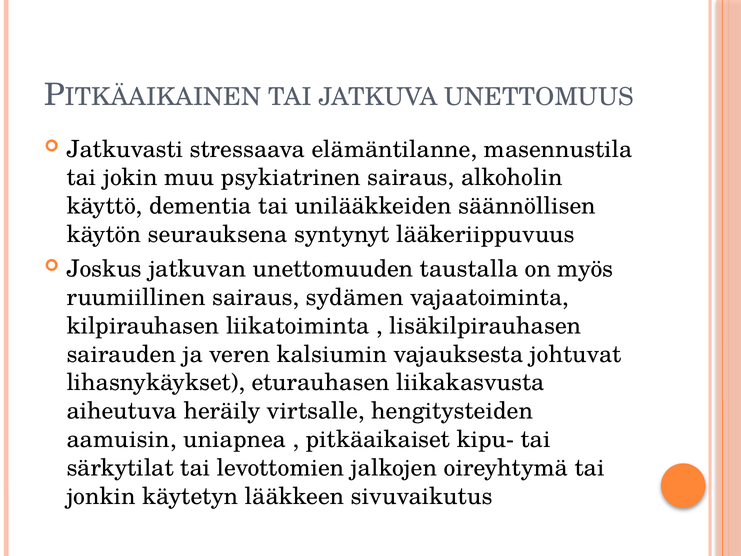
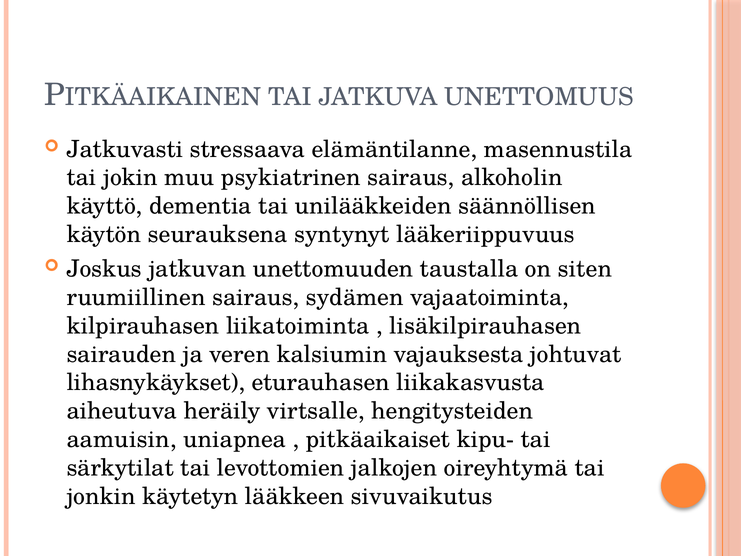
myös: myös -> siten (585, 269)
